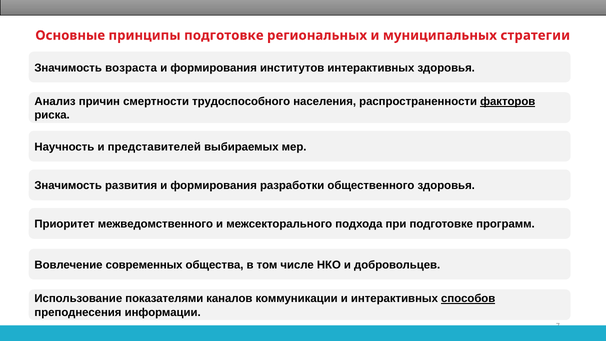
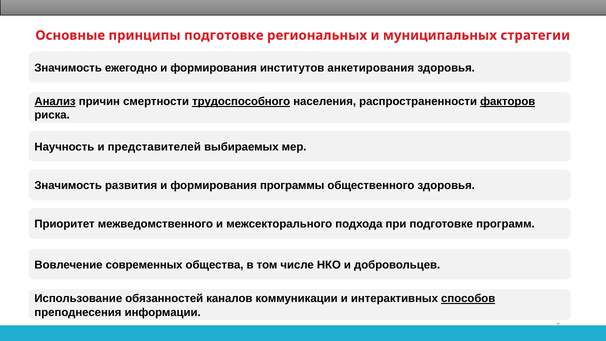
возраста: возраста -> ежегодно (131, 68)
институтов интерактивных: интерактивных -> анкетирования (371, 68)
Анализ underline: none -> present (55, 102)
трудоспособного underline: none -> present (241, 102)
разработки: разработки -> программы (292, 186)
показателями: показателями -> обязанностей (164, 299)
